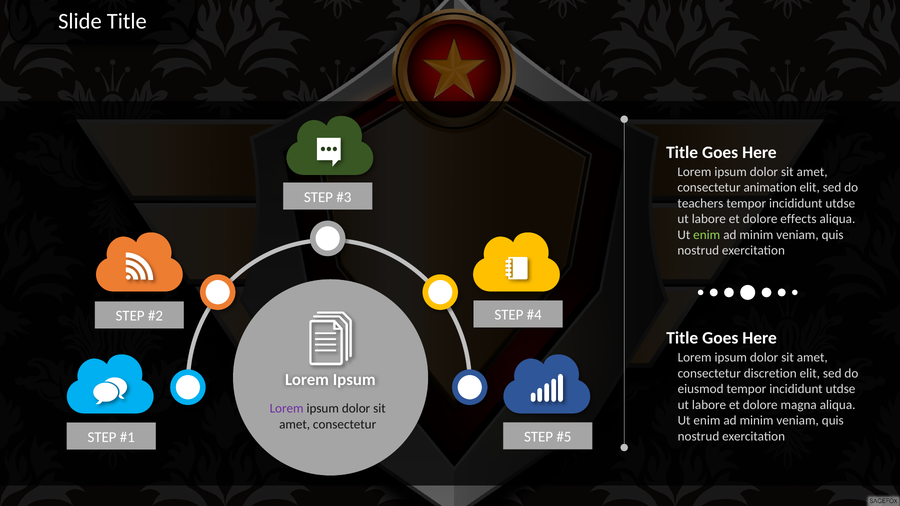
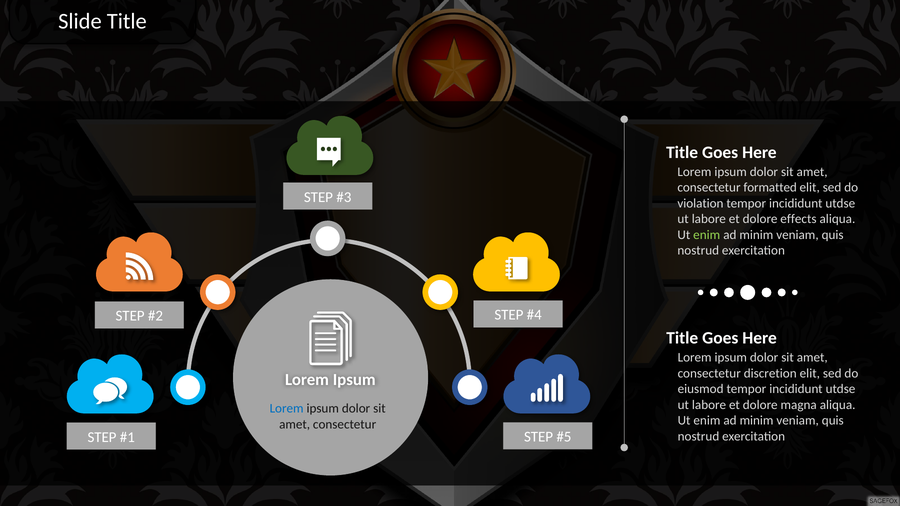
animation: animation -> formatted (770, 188)
teachers: teachers -> violation (700, 203)
Lorem colour: purple -> blue (287, 409)
